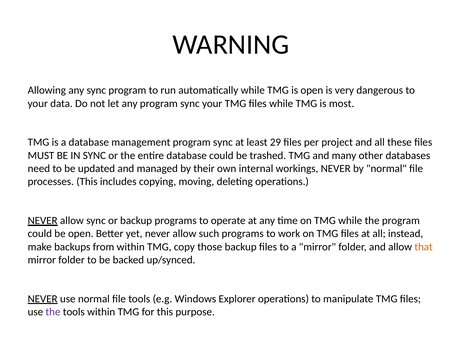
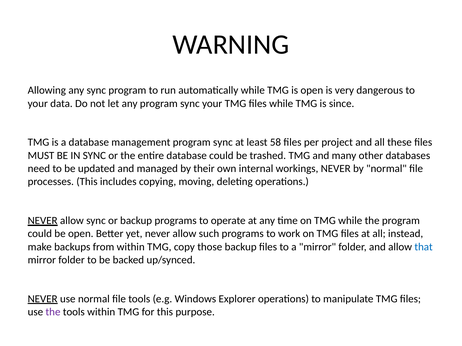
most: most -> since (342, 104)
29: 29 -> 58 (275, 143)
that colour: orange -> blue (424, 247)
